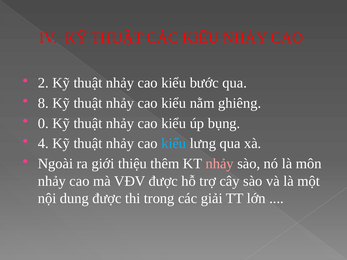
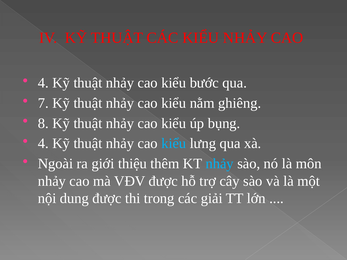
2: 2 -> 4 (43, 83)
8: 8 -> 7 (43, 103)
0: 0 -> 8 (43, 123)
nhảy colour: pink -> light blue (220, 164)
